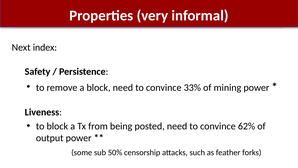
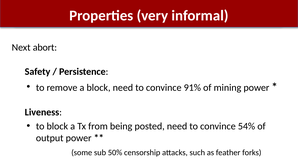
index: index -> abort (45, 47)
33%: 33% -> 91% (192, 87)
62%: 62% -> 54% (247, 126)
